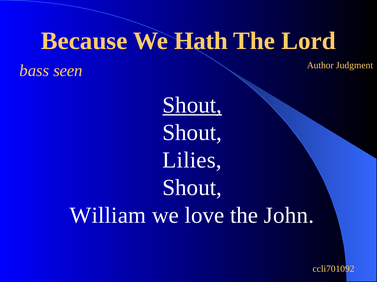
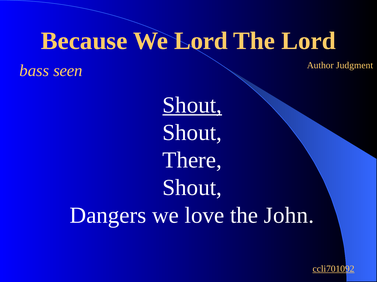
We Hath: Hath -> Lord (201, 41)
Lilies: Lilies -> There (192, 161)
William: William -> Dangers (108, 216)
ccli701092 underline: none -> present (334, 270)
